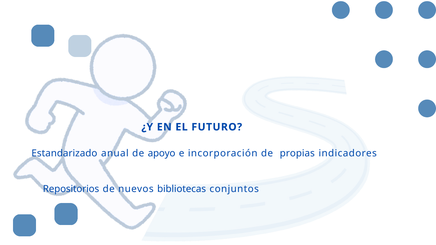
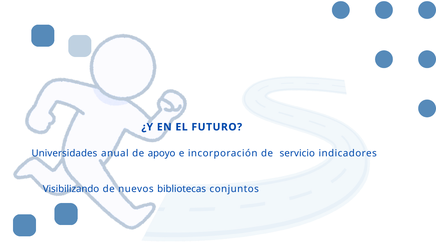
Estandarizado: Estandarizado -> Universidades (64, 153)
propias: propias -> servicio (297, 153)
Repositorios: Repositorios -> Visibilizando (71, 189)
